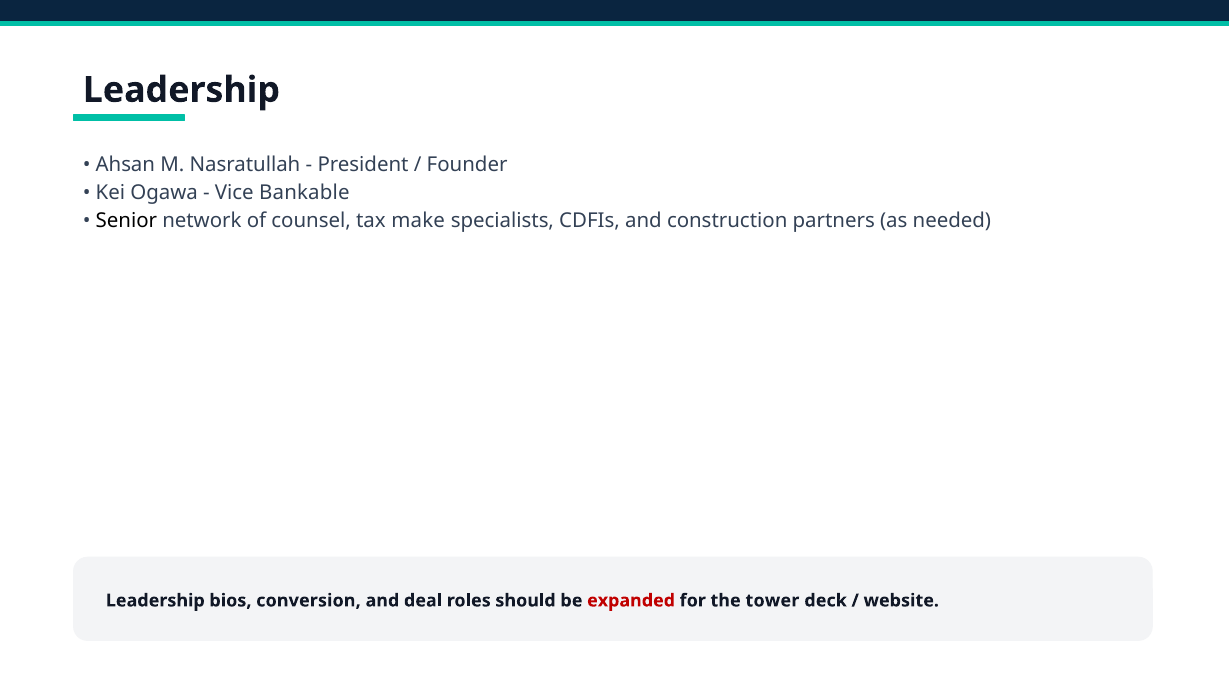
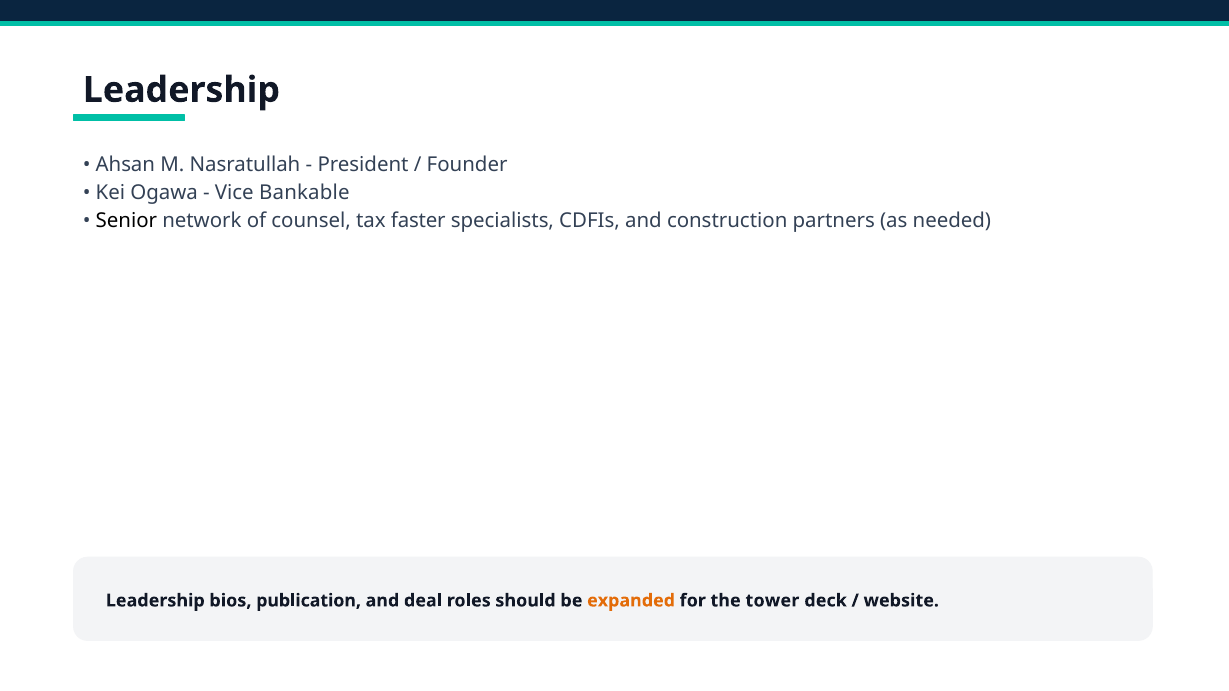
make: make -> faster (418, 221)
conversion: conversion -> publication (309, 601)
expanded colour: red -> orange (631, 601)
